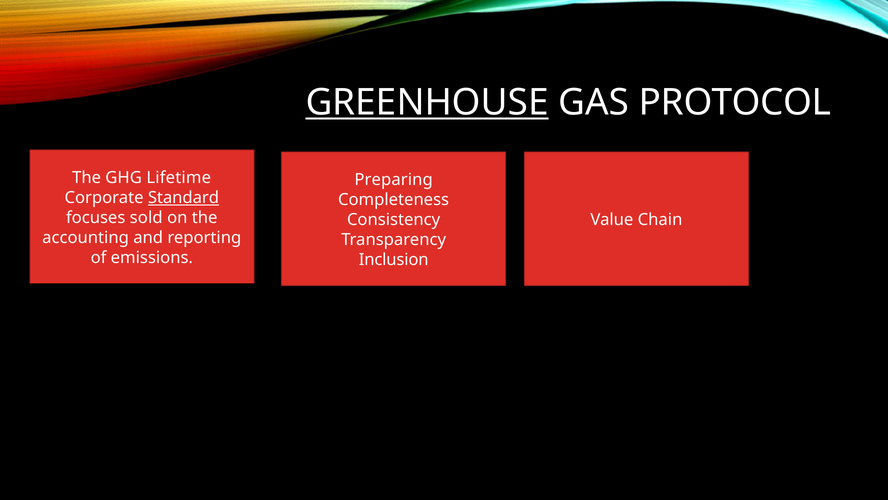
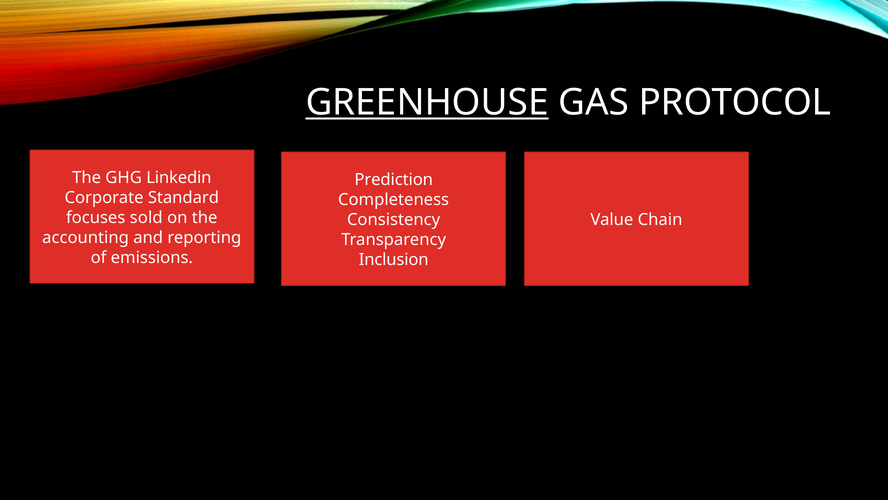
Lifetime: Lifetime -> Linkedin (179, 178)
Preparing: Preparing -> Prediction (394, 180)
Standard underline: present -> none (183, 198)
